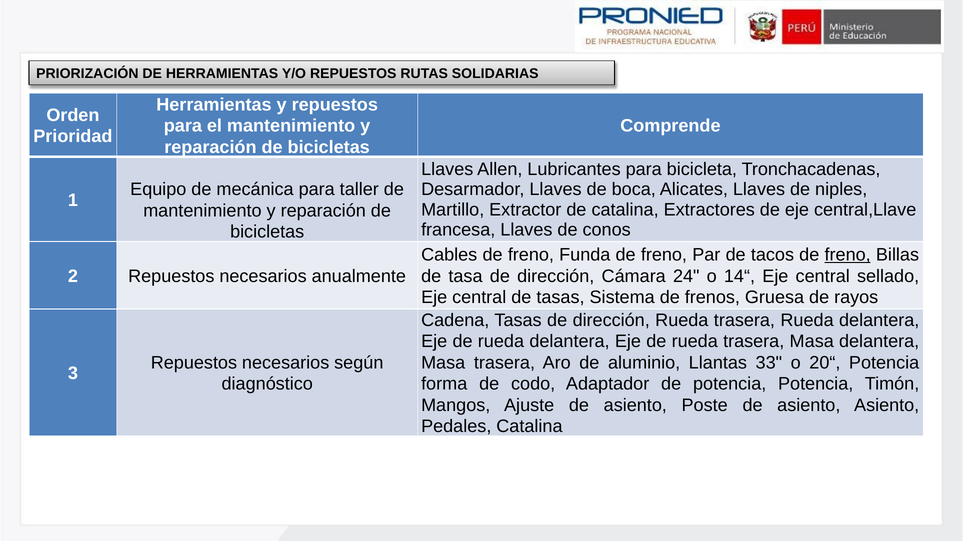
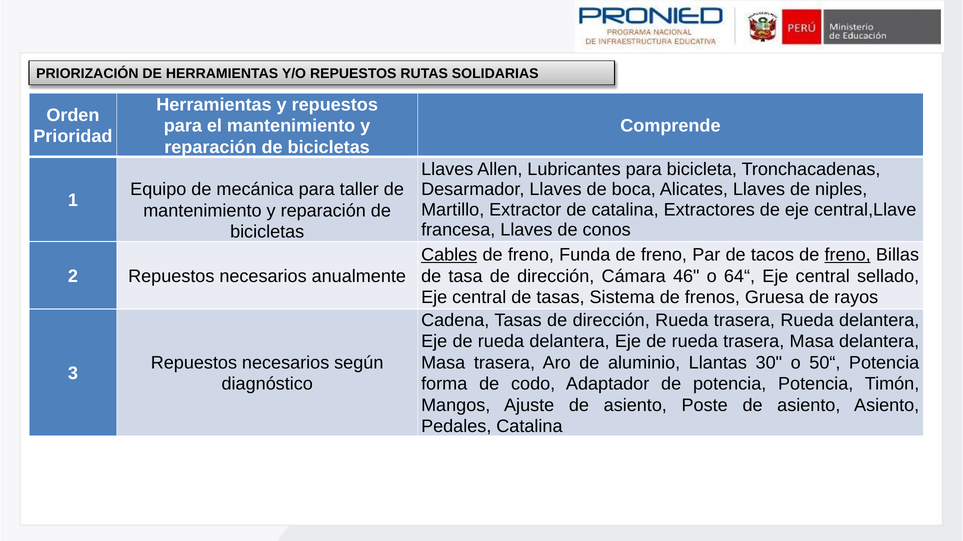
Cables underline: none -> present (449, 255)
24: 24 -> 46 (686, 276)
14“: 14“ -> 64“ (739, 276)
33: 33 -> 30 (769, 363)
20“: 20“ -> 50“ (825, 363)
